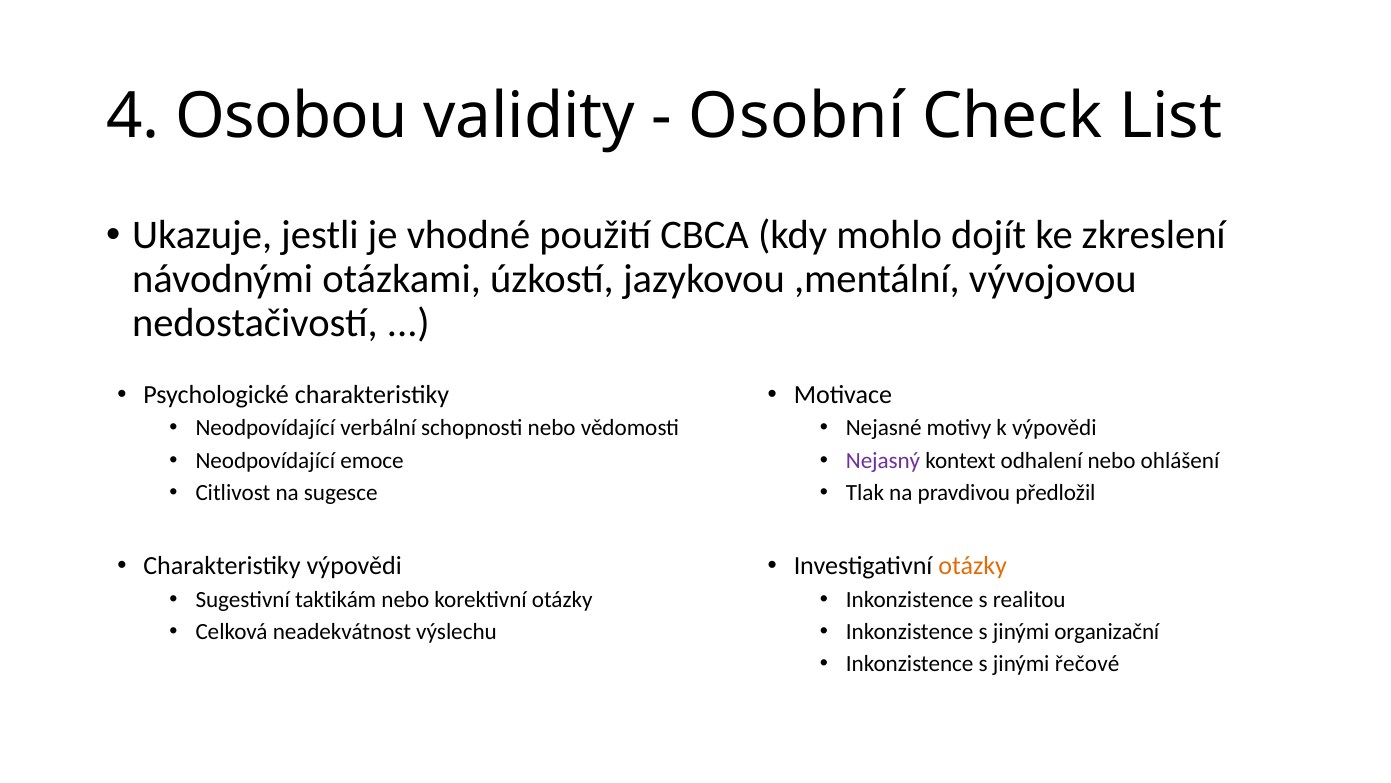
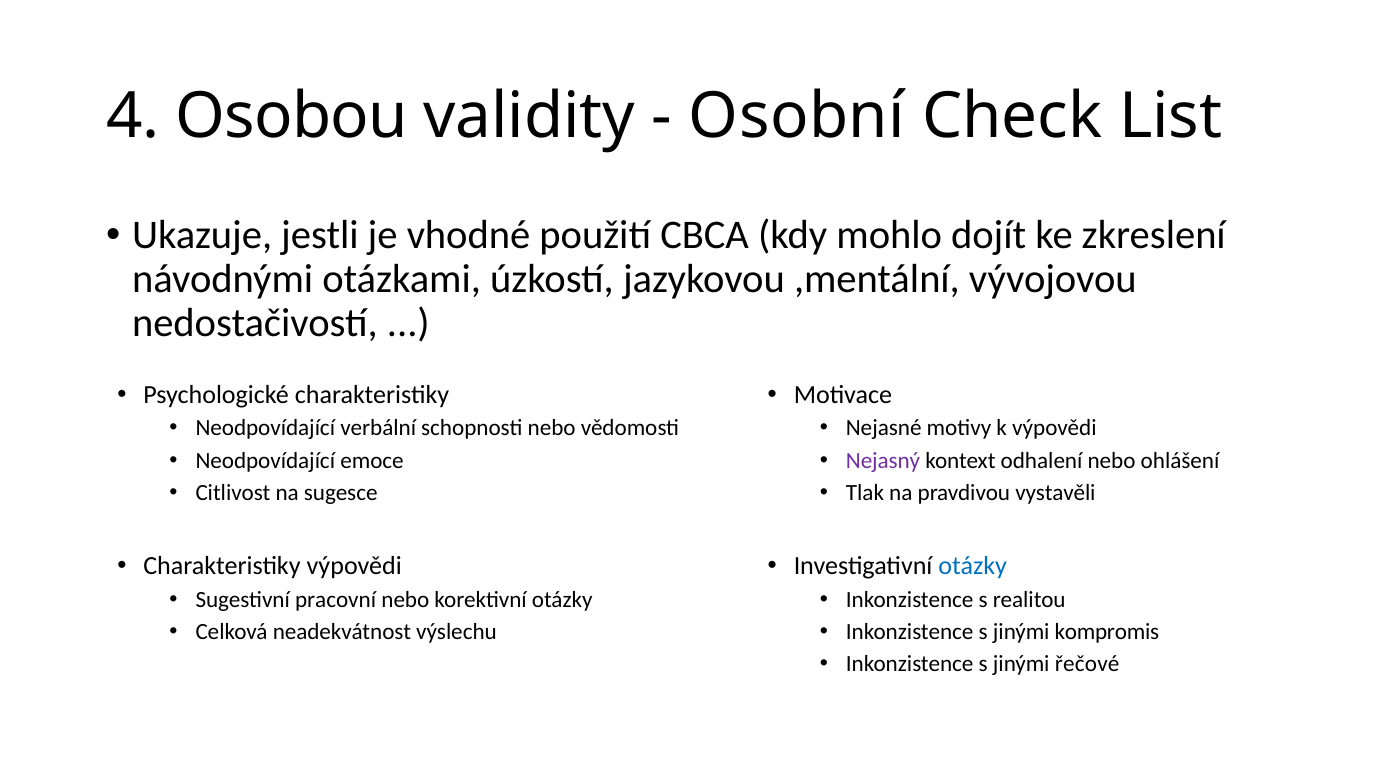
předložil: předložil -> vystavěli (1055, 492)
otázky colour: orange -> blue (973, 566)
taktikám: taktikám -> pracovní (336, 599)
organizační: organizační -> kompromis (1107, 632)
